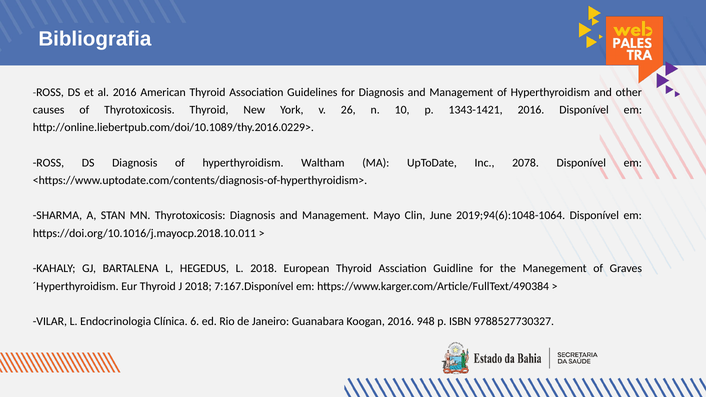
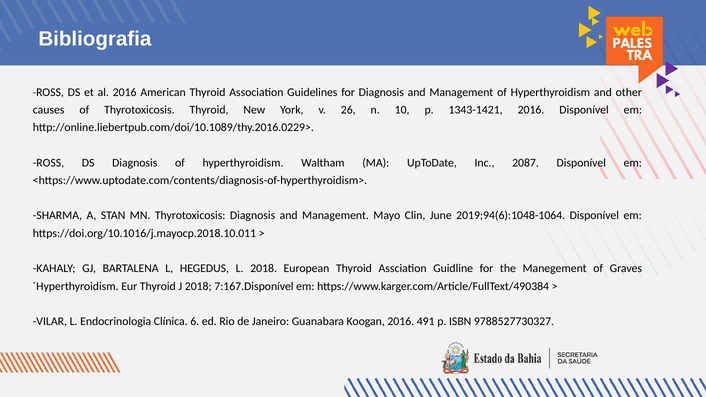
2078: 2078 -> 2087 (526, 163)
948: 948 -> 491 (426, 321)
